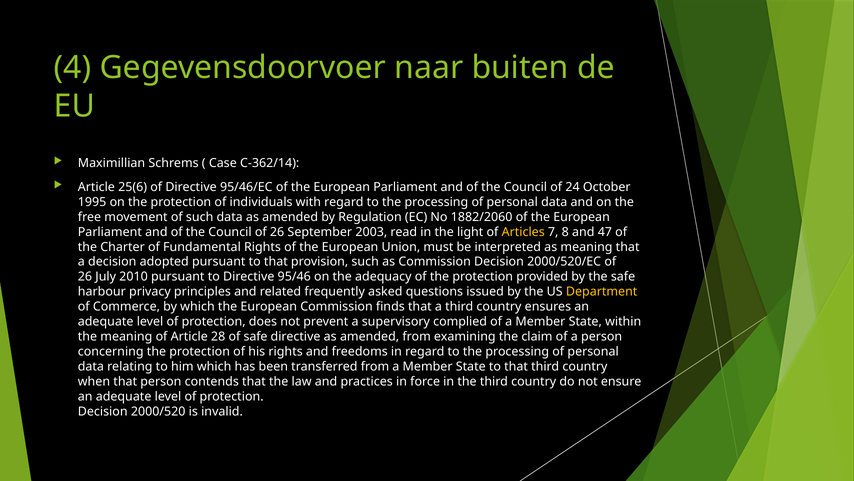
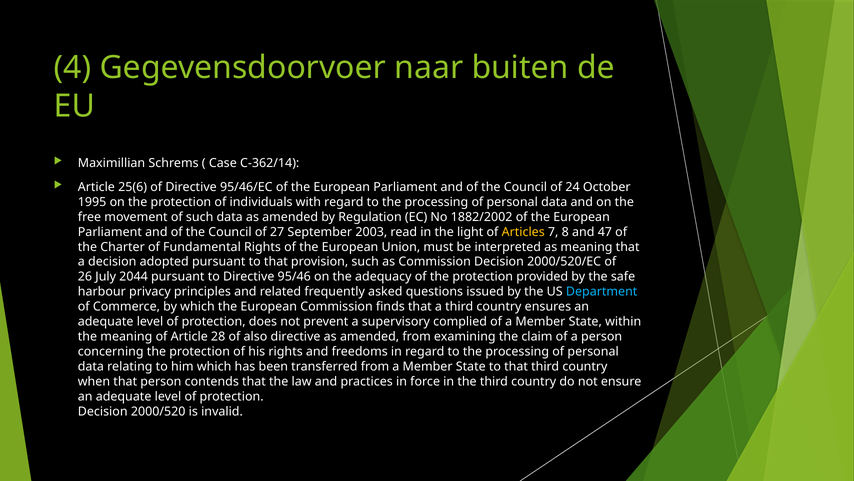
1882/2060: 1882/2060 -> 1882/2002 (482, 217)
Council of 26: 26 -> 27 (277, 232)
2010: 2010 -> 2044 (134, 276)
Department colour: yellow -> light blue (602, 291)
of safe: safe -> also (255, 336)
